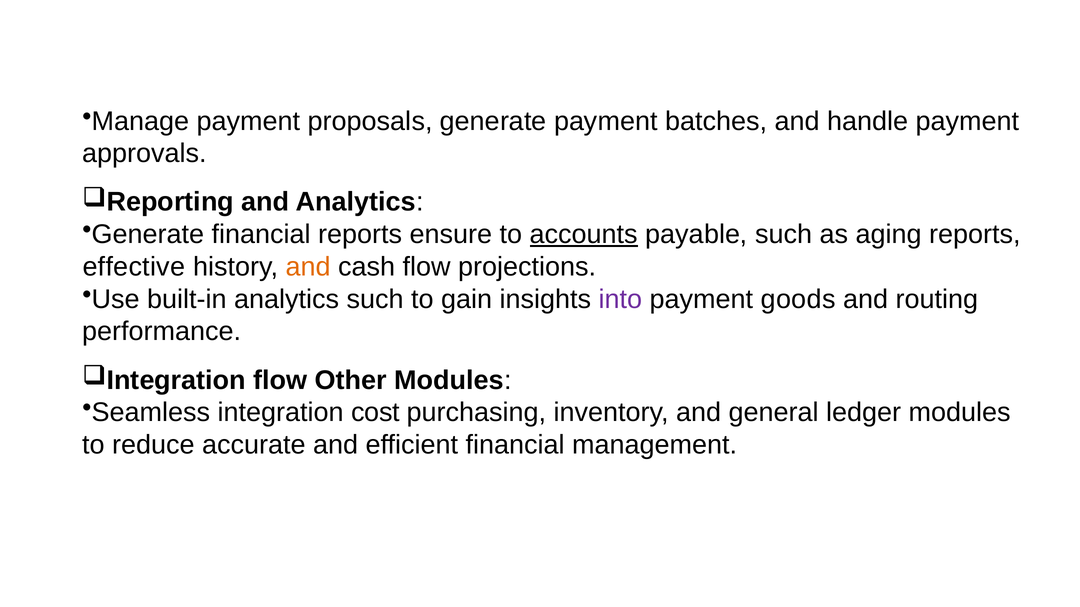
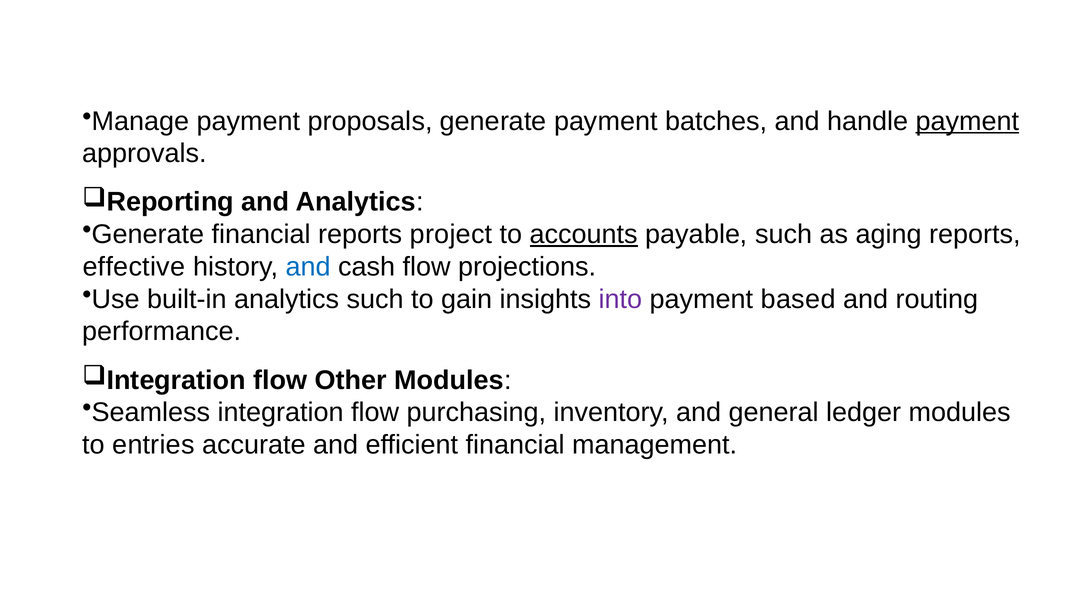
payment underline: none -> present (967, 121)
ensure: ensure -> project (451, 235)
and colour: orange -> blue (308, 267)
goods: goods -> based (798, 299)
integration cost: cost -> flow (375, 413)
reduce: reduce -> entries (153, 445)
